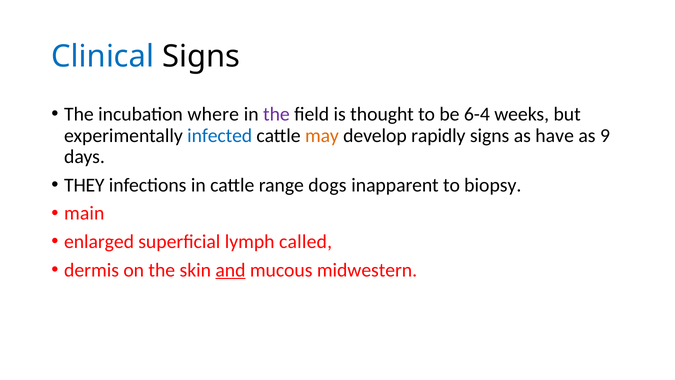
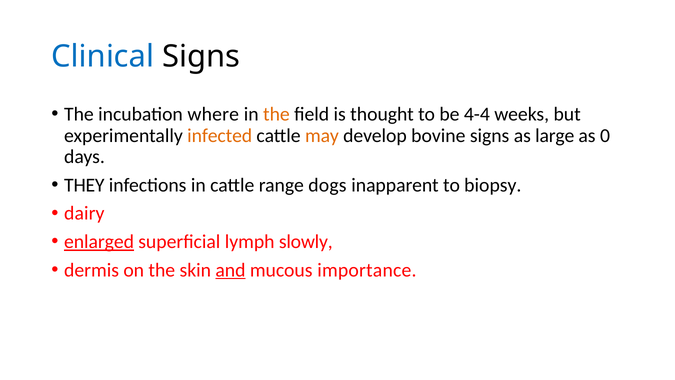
the colour: purple -> orange (276, 114)
6-4: 6-4 -> 4-4 (477, 114)
infected colour: blue -> orange (220, 135)
rapidly: rapidly -> bovine (438, 135)
have: have -> large (555, 135)
9: 9 -> 0 (605, 135)
main: main -> dairy (84, 213)
enlarged underline: none -> present (99, 242)
called: called -> slowly (306, 242)
midwestern: midwestern -> importance (367, 270)
